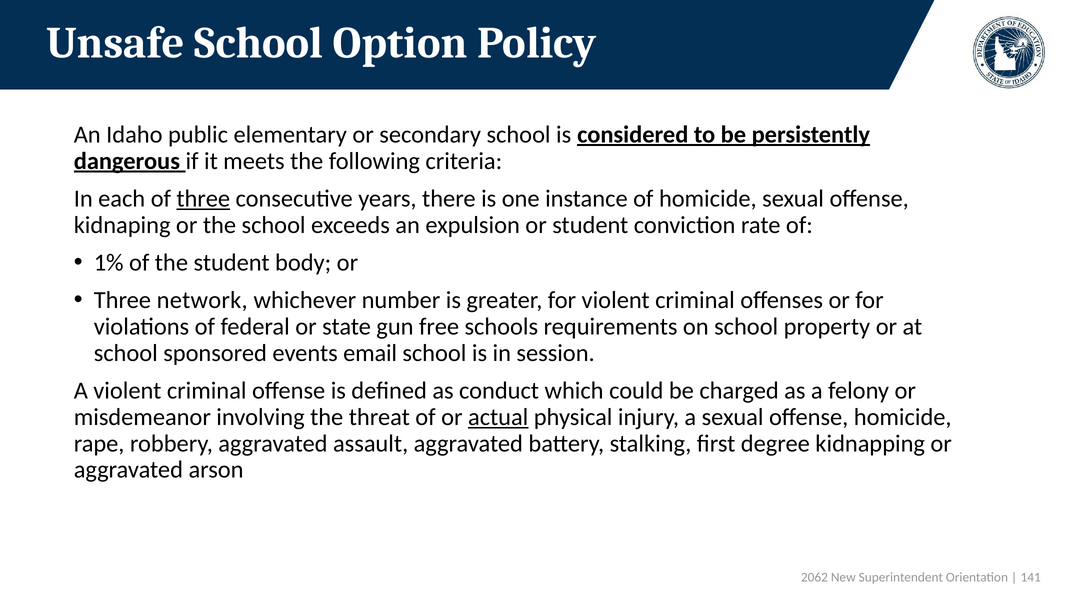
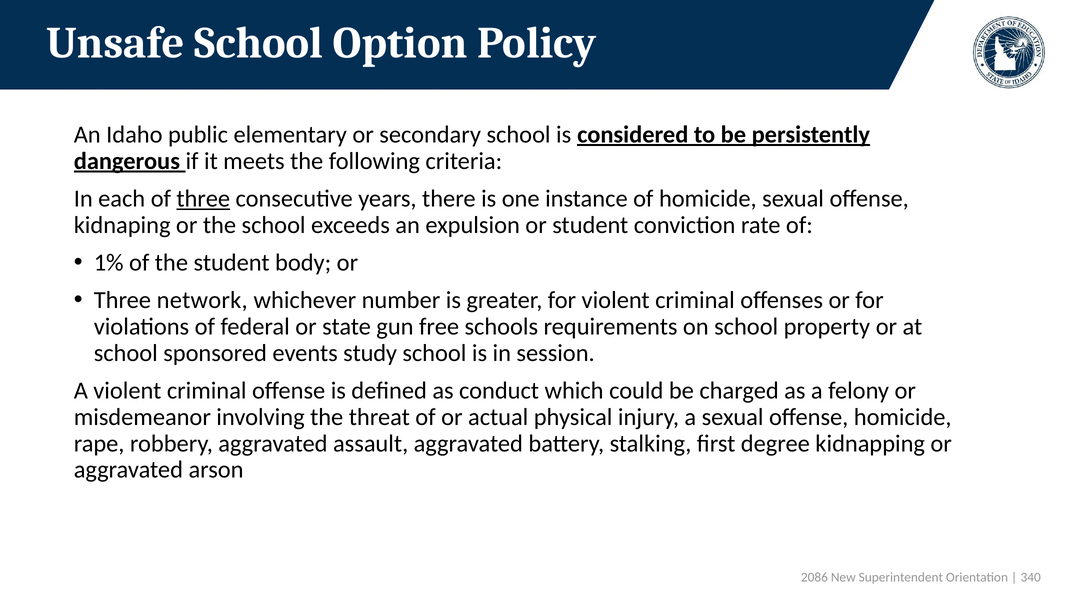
email: email -> study (370, 353)
actual underline: present -> none (498, 417)
2062: 2062 -> 2086 (814, 577)
141: 141 -> 340 (1031, 577)
